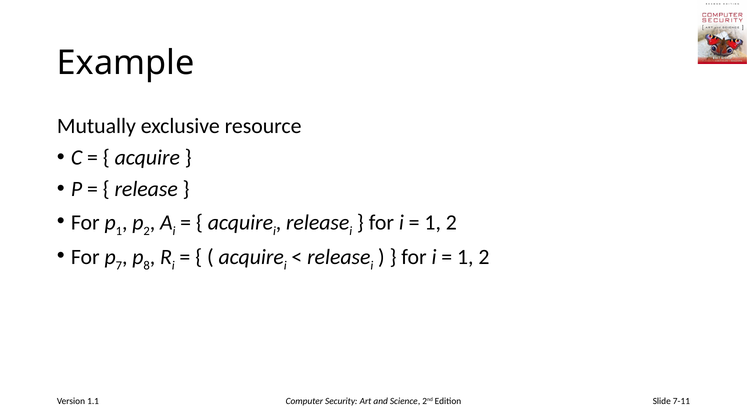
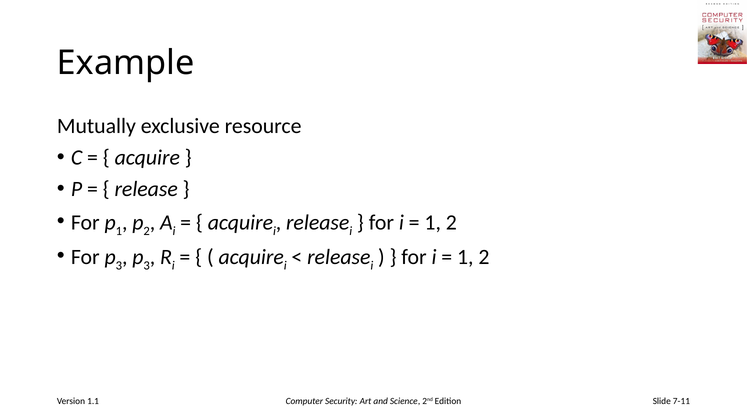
For p 7: 7 -> 3 (119, 266)
8: 8 -> 3 (147, 266)
